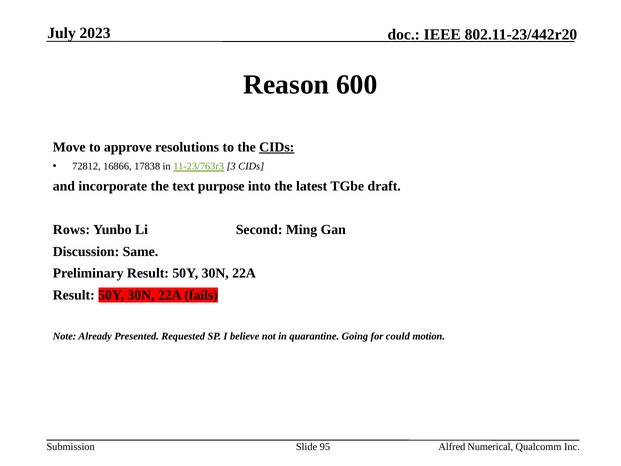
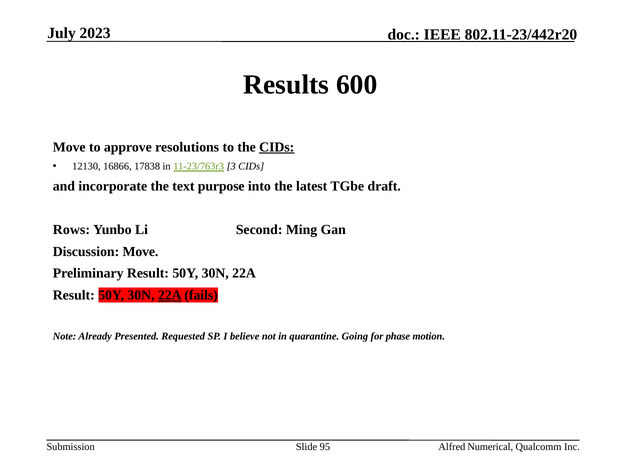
Reason: Reason -> Results (286, 85)
72812: 72812 -> 12130 (86, 166)
Discussion Same: Same -> Move (141, 251)
22A underline: none -> present (170, 295)
could: could -> phase (398, 336)
